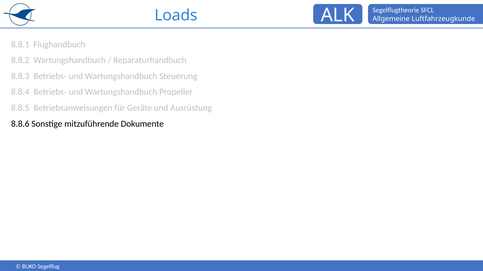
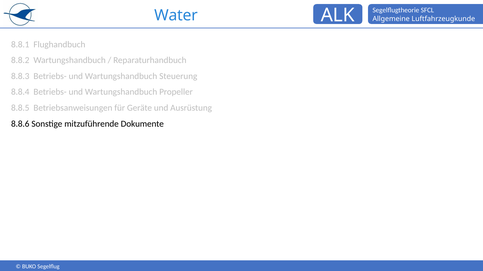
Loads: Loads -> Water (176, 15)
